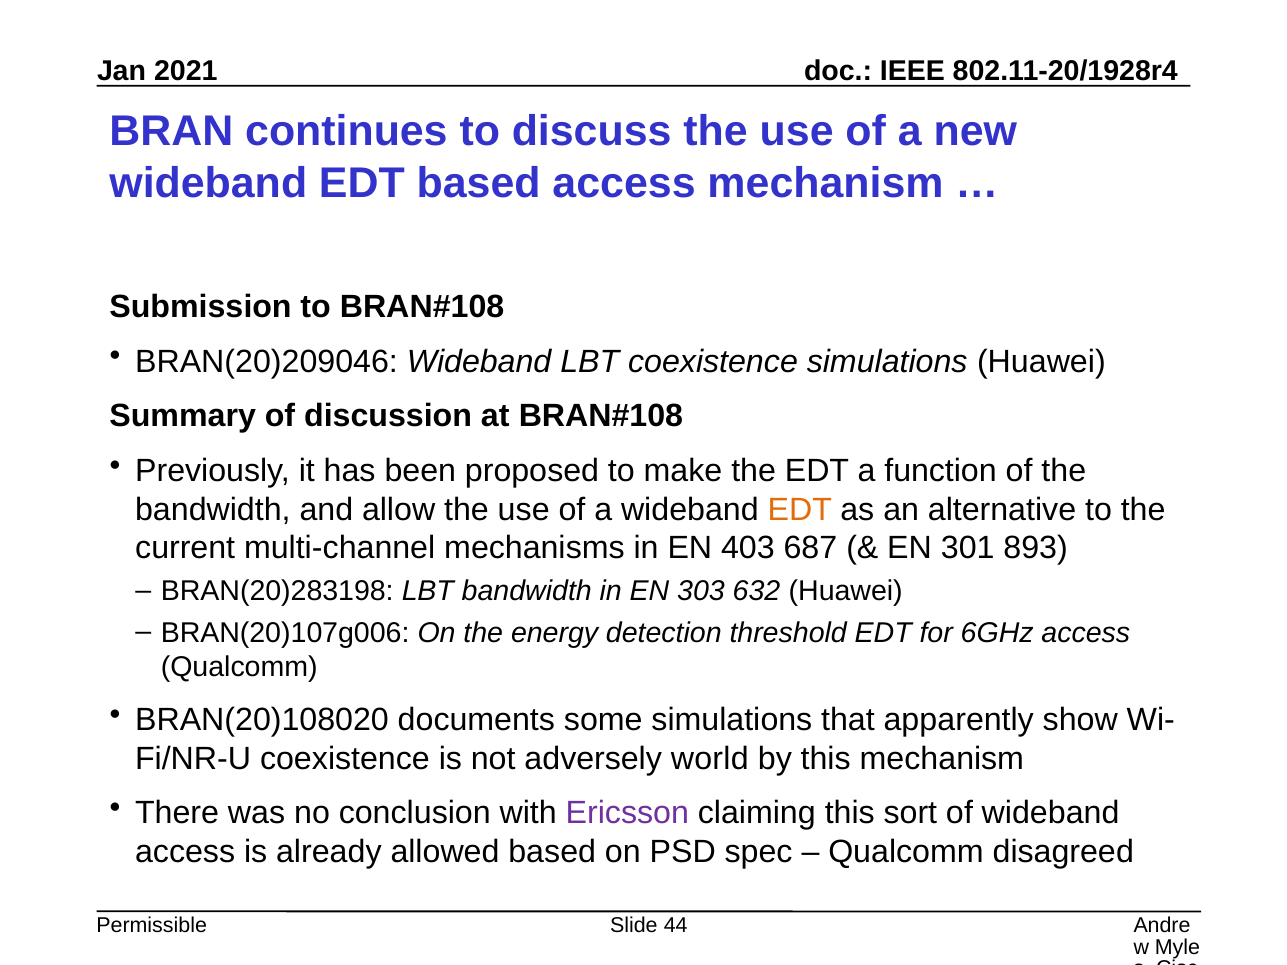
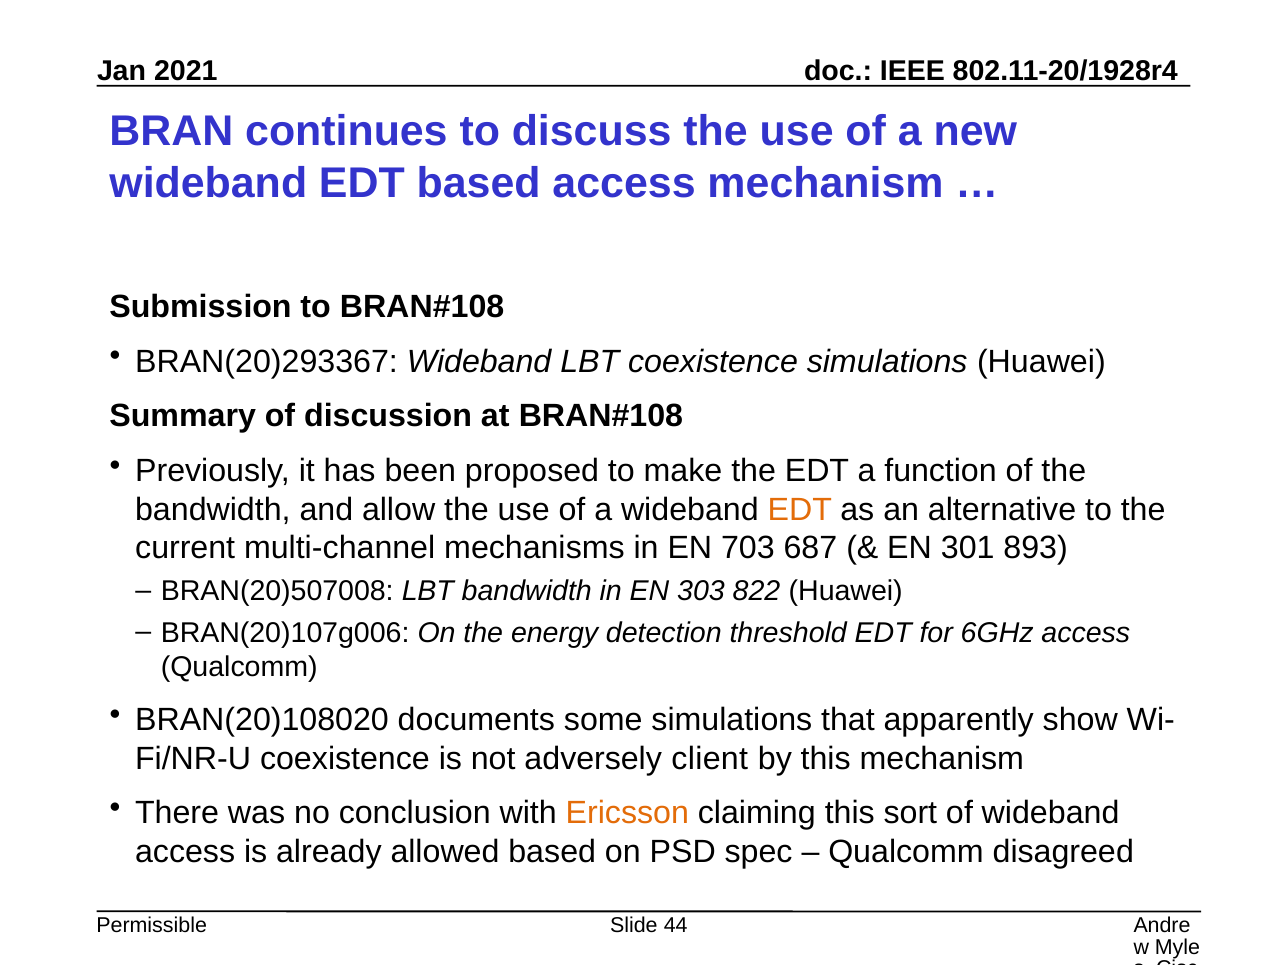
BRAN(20)209046: BRAN(20)209046 -> BRAN(20)293367 (267, 362)
403: 403 -> 703 (748, 548)
BRAN(20)283198: BRAN(20)283198 -> BRAN(20)507008 (277, 592)
632: 632 -> 822 (757, 592)
world: world -> client (710, 759)
Ericsson colour: purple -> orange (627, 814)
